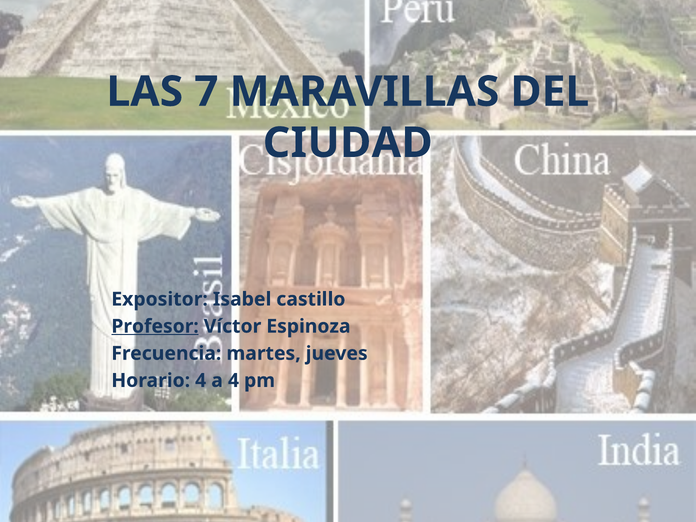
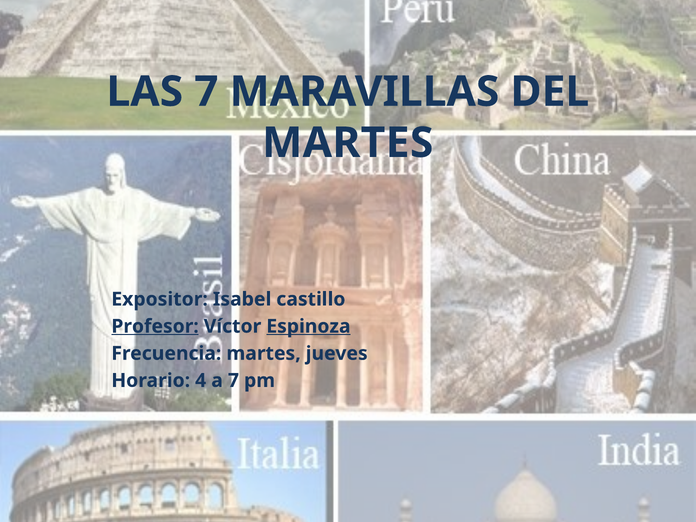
CIUDAD: CIUDAD -> MARTES (348, 143)
Espinoza underline: none -> present (308, 326)
a 4: 4 -> 7 (233, 381)
